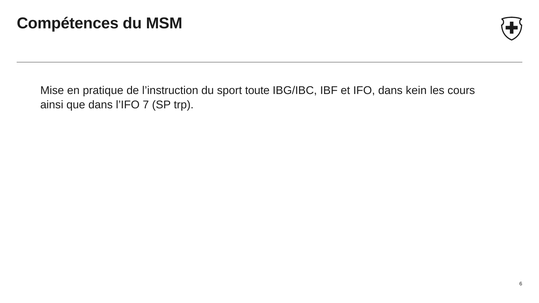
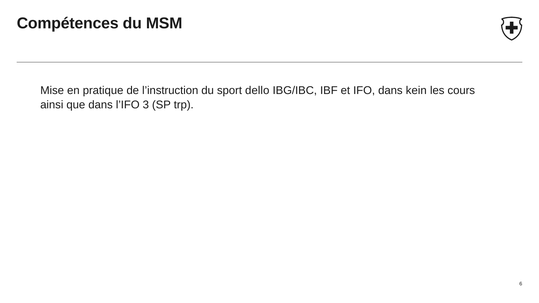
toute: toute -> dello (257, 91)
7: 7 -> 3 (146, 105)
